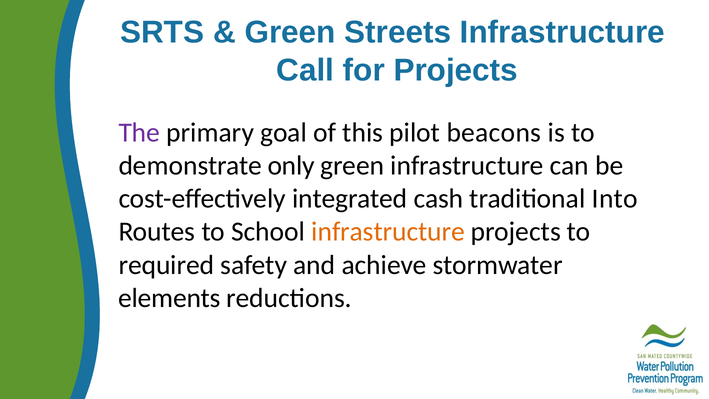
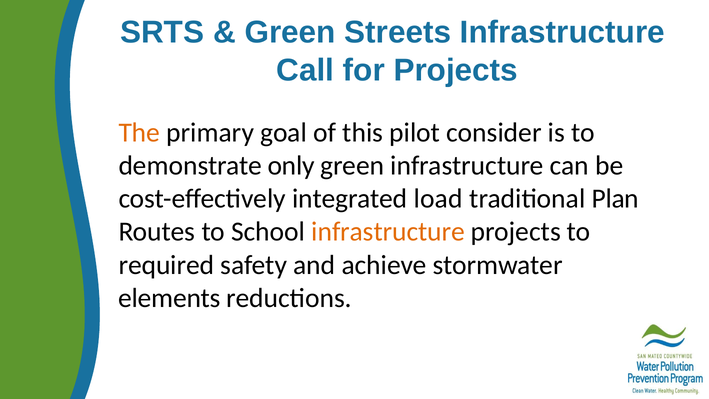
The colour: purple -> orange (139, 132)
beacons: beacons -> consider (494, 132)
cash: cash -> load (438, 199)
Into: Into -> Plan (615, 199)
